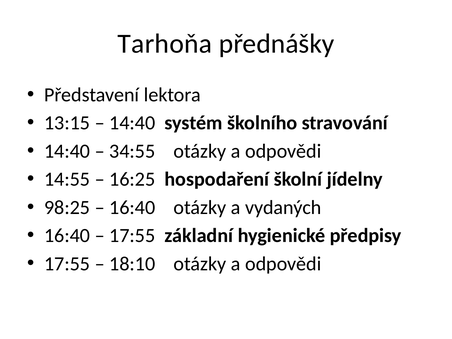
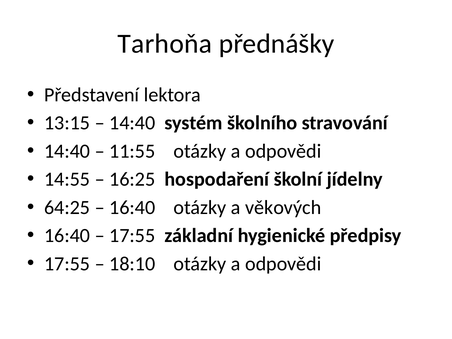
34:55: 34:55 -> 11:55 (132, 151)
98:25: 98:25 -> 64:25 (67, 207)
vydaných: vydaných -> věkových (283, 207)
